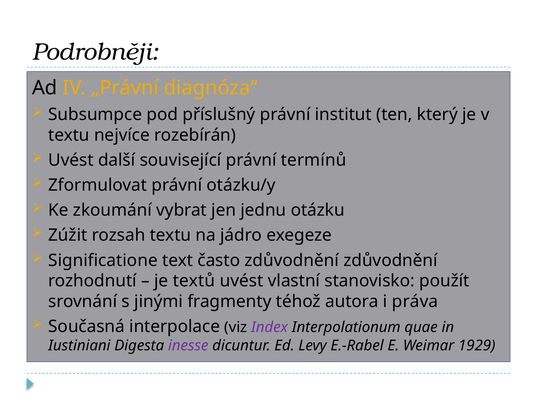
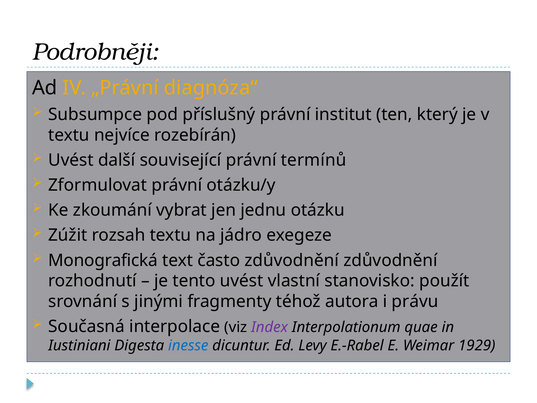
Significatione: Significatione -> Monografická (103, 260)
textů: textů -> tento (194, 281)
práva: práva -> právu (415, 301)
inesse colour: purple -> blue (188, 346)
